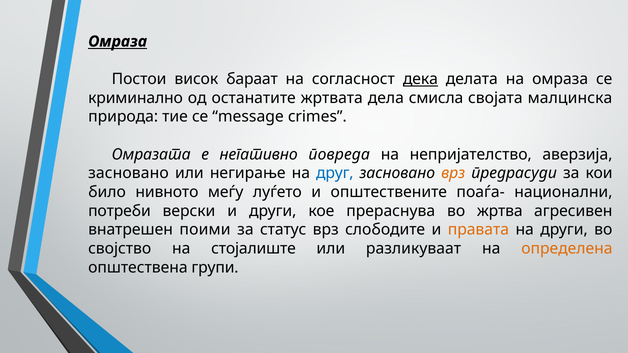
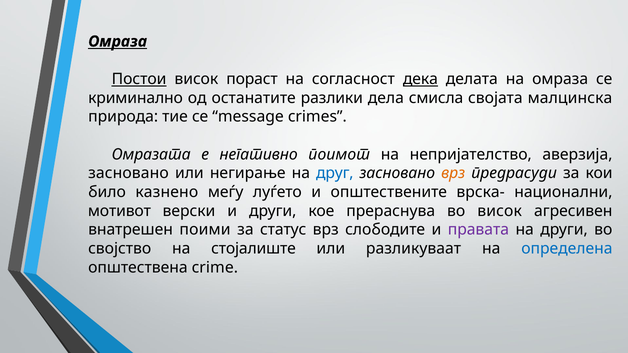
Постои underline: none -> present (139, 79)
бараат: бараат -> пораст (252, 79)
жртвата: жртвата -> разлики (332, 98)
повреда: повреда -> поимот (339, 155)
нивното: нивното -> казнено (167, 192)
поаѓа-: поаѓа- -> врска- (481, 192)
потреби: потреби -> мотивот (119, 211)
во жртва: жртва -> висок (500, 211)
правата colour: orange -> purple (478, 230)
определена colour: orange -> blue (567, 249)
групи: групи -> crime (215, 268)
